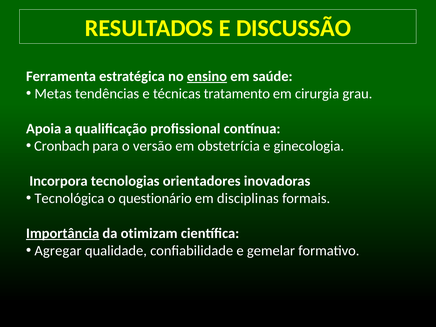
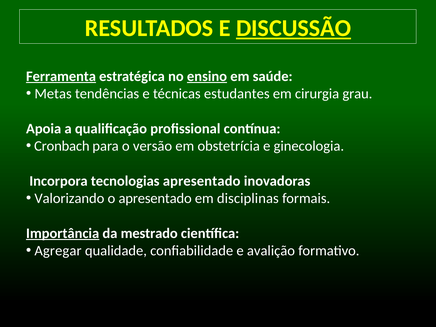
DISCUSSÃO underline: none -> present (294, 28)
Ferramenta underline: none -> present (61, 76)
tratamento: tratamento -> estudantes (237, 94)
tecnologias orientadores: orientadores -> apresentado (202, 181)
Tecnológica: Tecnológica -> Valorizando (69, 198)
o questionário: questionário -> apresentado (155, 198)
otimizam: otimizam -> mestrado (149, 233)
gemelar: gemelar -> avalição (271, 251)
